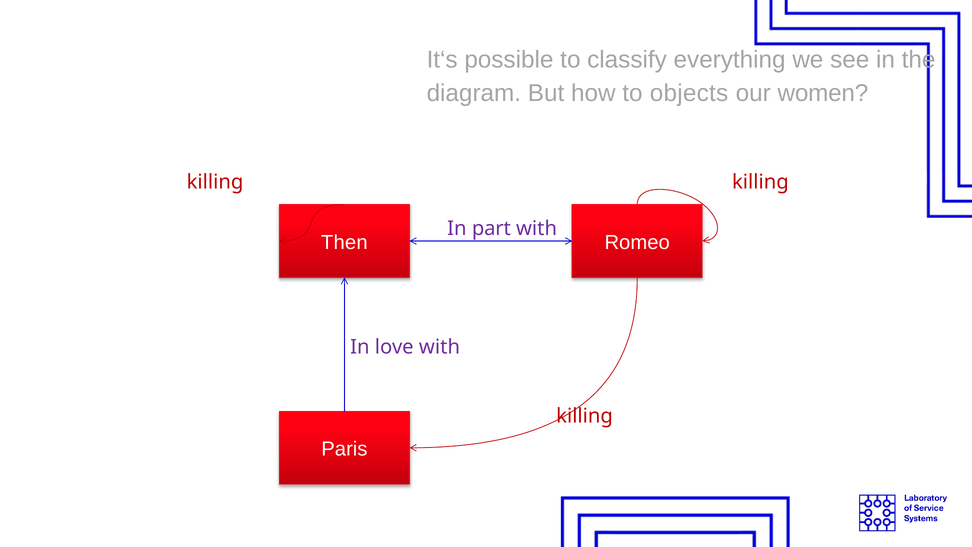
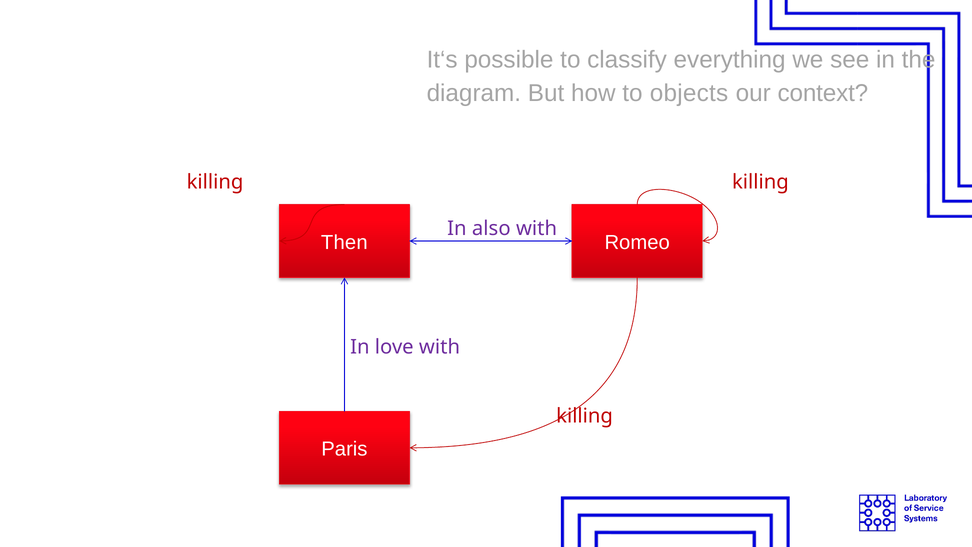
women: women -> context (823, 93)
part: part -> also (491, 229)
